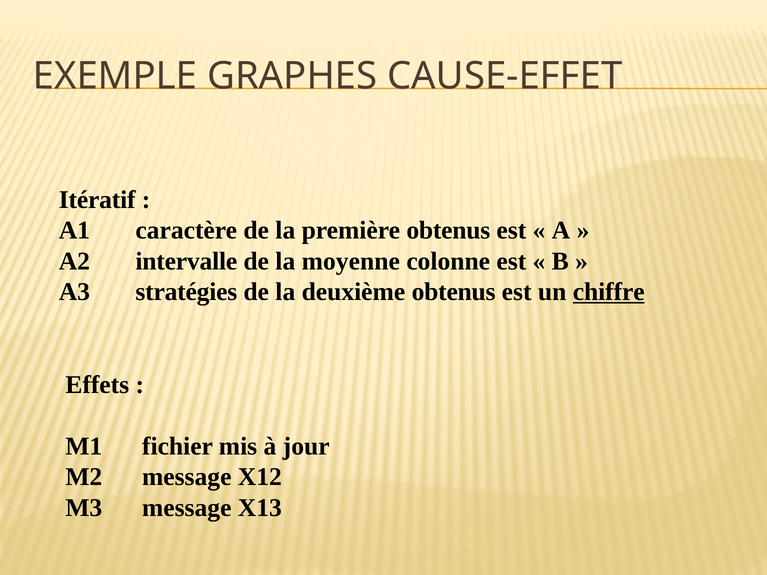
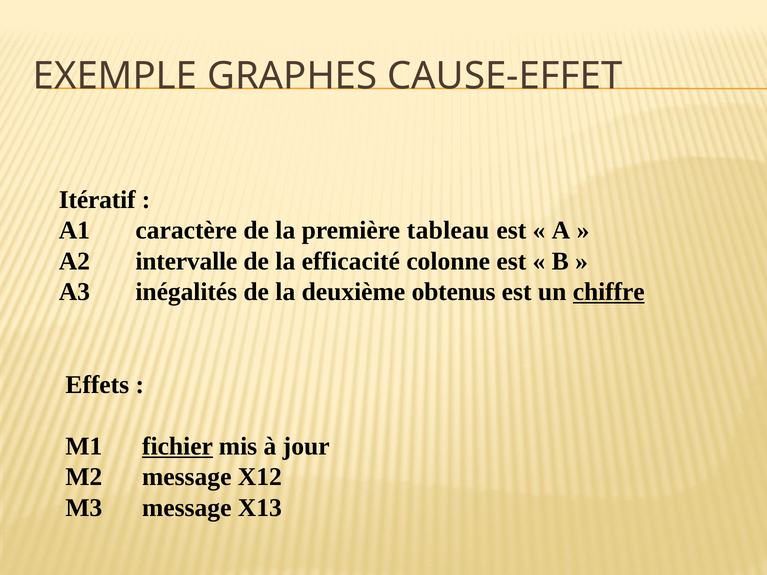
première obtenus: obtenus -> tableau (448, 231)
moyenne: moyenne -> efficacité (351, 261)
stratégies: stratégies -> inégalités (186, 292)
fichier underline: none -> present (178, 447)
